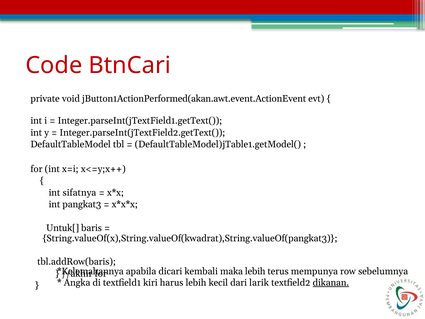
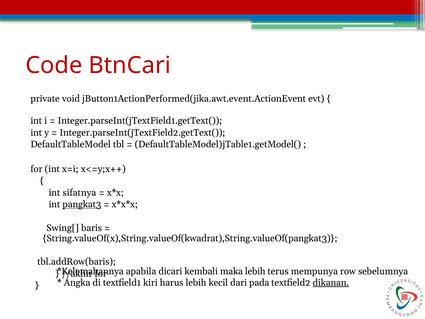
jButton1ActionPerformed(akan.awt.event.ActionEvent: jButton1ActionPerformed(akan.awt.event.ActionEvent -> jButton1ActionPerformed(jika.awt.event.ActionEvent (194, 99)
pangkat3 underline: none -> present (82, 204)
Untuk[: Untuk[ -> Swing[ (63, 228)
larik: larik -> pada (259, 282)
